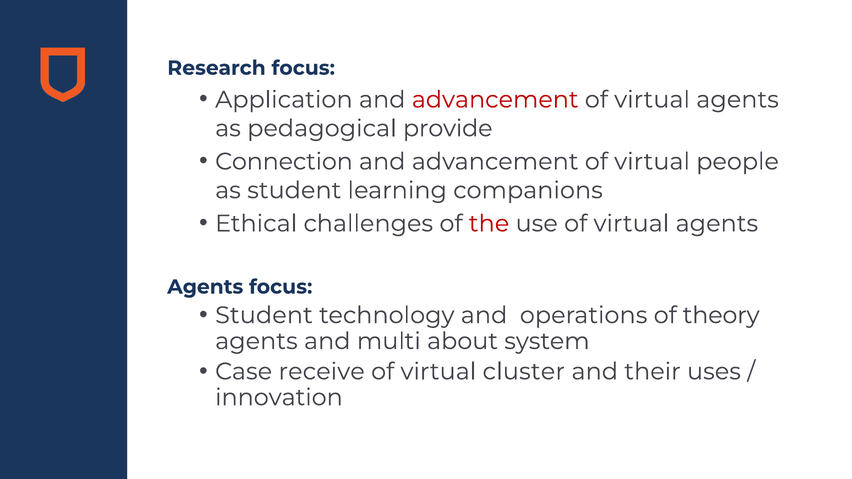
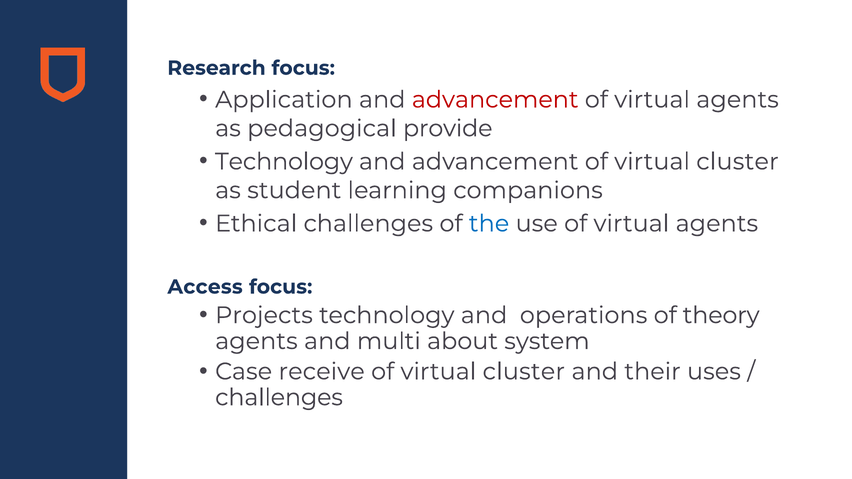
Connection: Connection -> Technology (284, 162)
advancement of virtual people: people -> cluster (737, 162)
the colour: red -> blue (489, 224)
Agents: Agents -> Access (205, 287)
Student: Student -> Projects (264, 315)
innovation: innovation -> challenges (279, 398)
